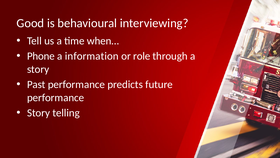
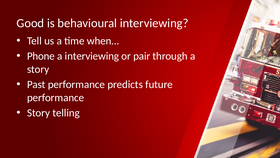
a information: information -> interviewing (92, 56)
role: role -> pair (142, 56)
